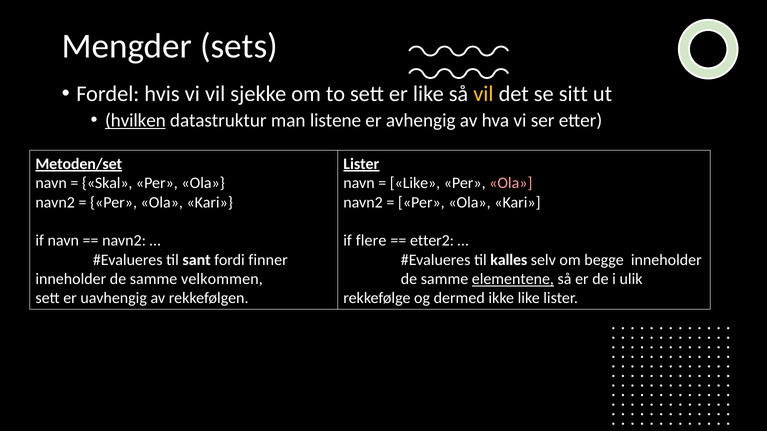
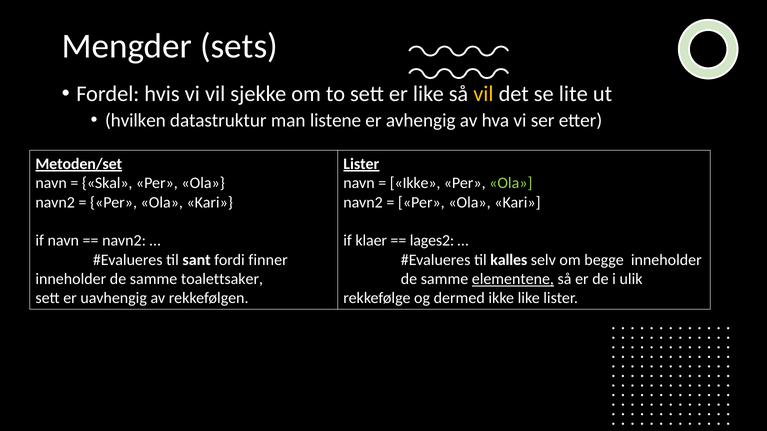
sitt: sitt -> lite (573, 94)
hvilken underline: present -> none (135, 120)
Like: Like -> Ikke (415, 183)
Ola colour: pink -> light green (511, 183)
flere: flere -> klaer (371, 241)
etter2: etter2 -> lages2 (432, 241)
velkommen: velkommen -> toalettsaker (222, 279)
